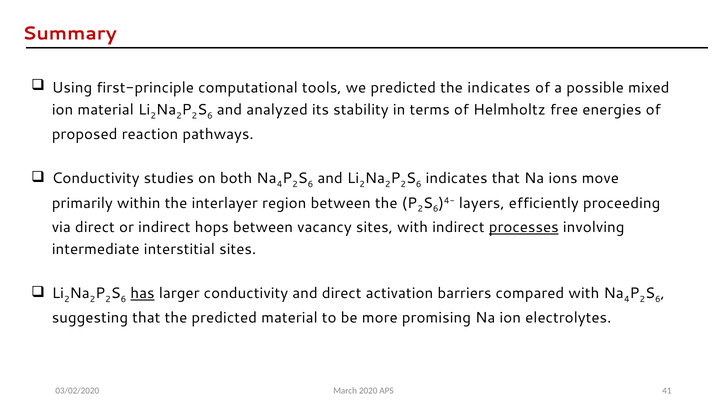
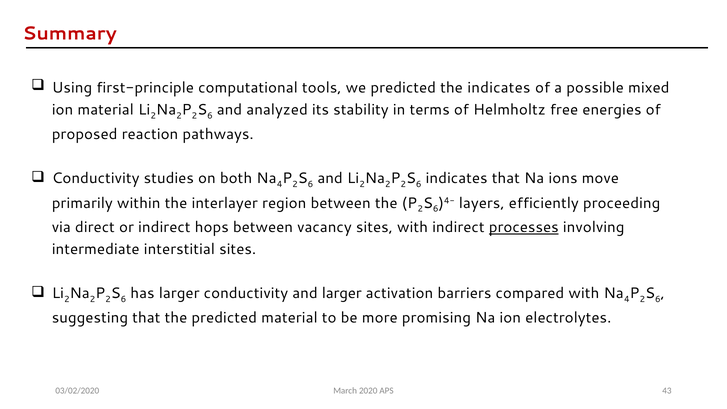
has underline: present -> none (142, 293)
and direct: direct -> larger (342, 293)
41: 41 -> 43 (667, 391)
